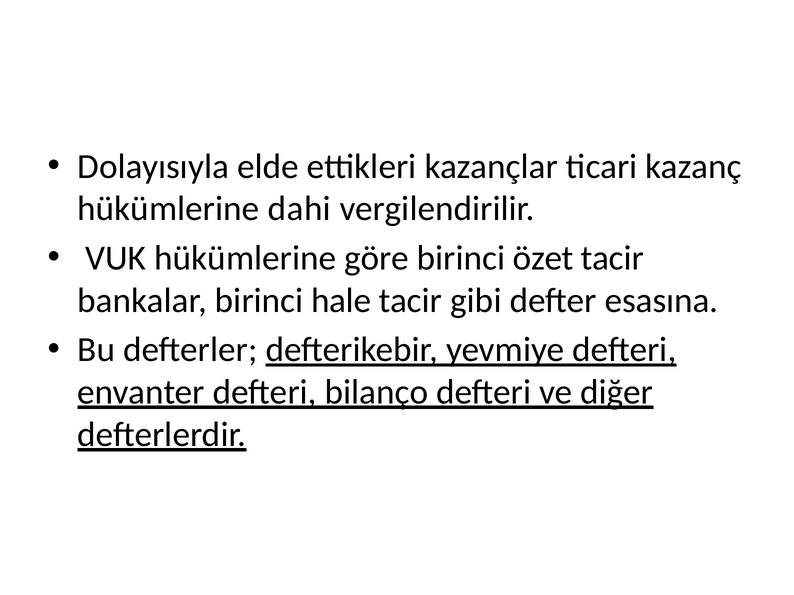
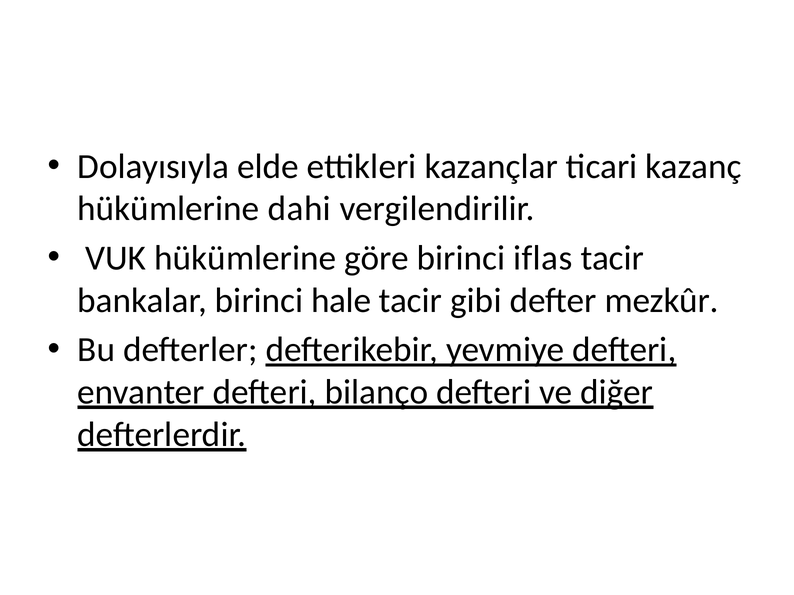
özet: özet -> iflas (543, 258)
esasına: esasına -> mezkûr (662, 301)
